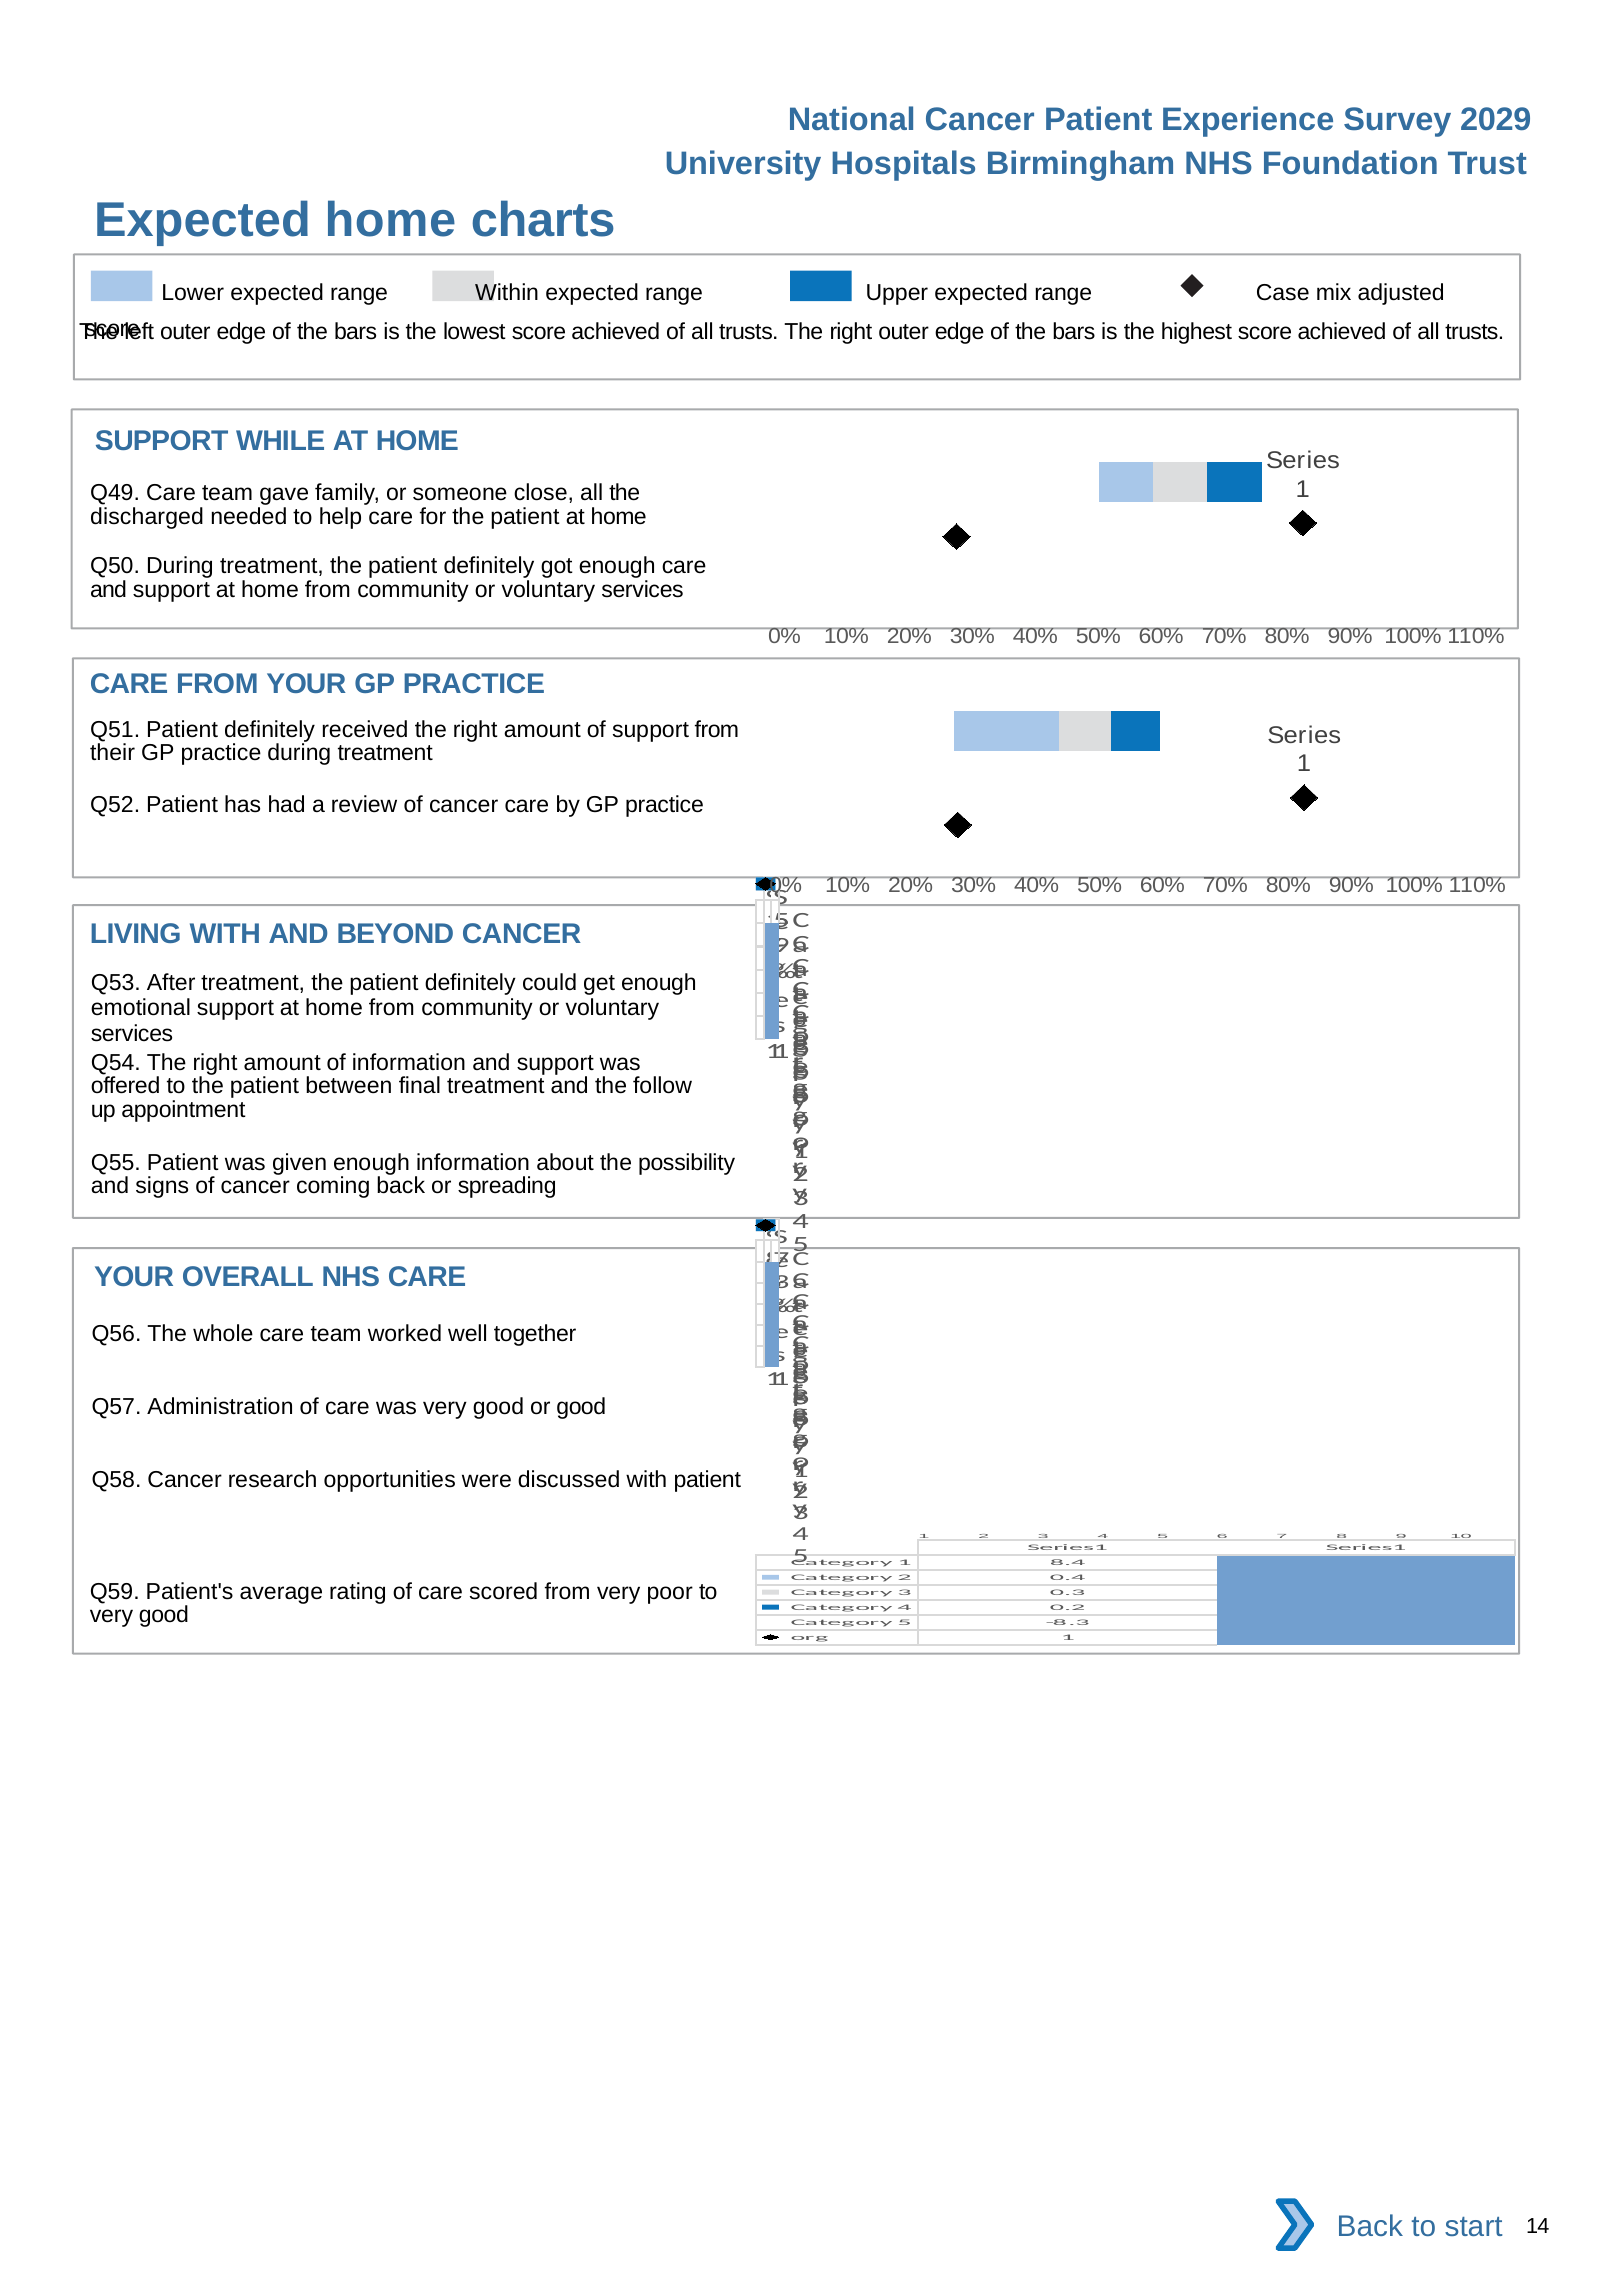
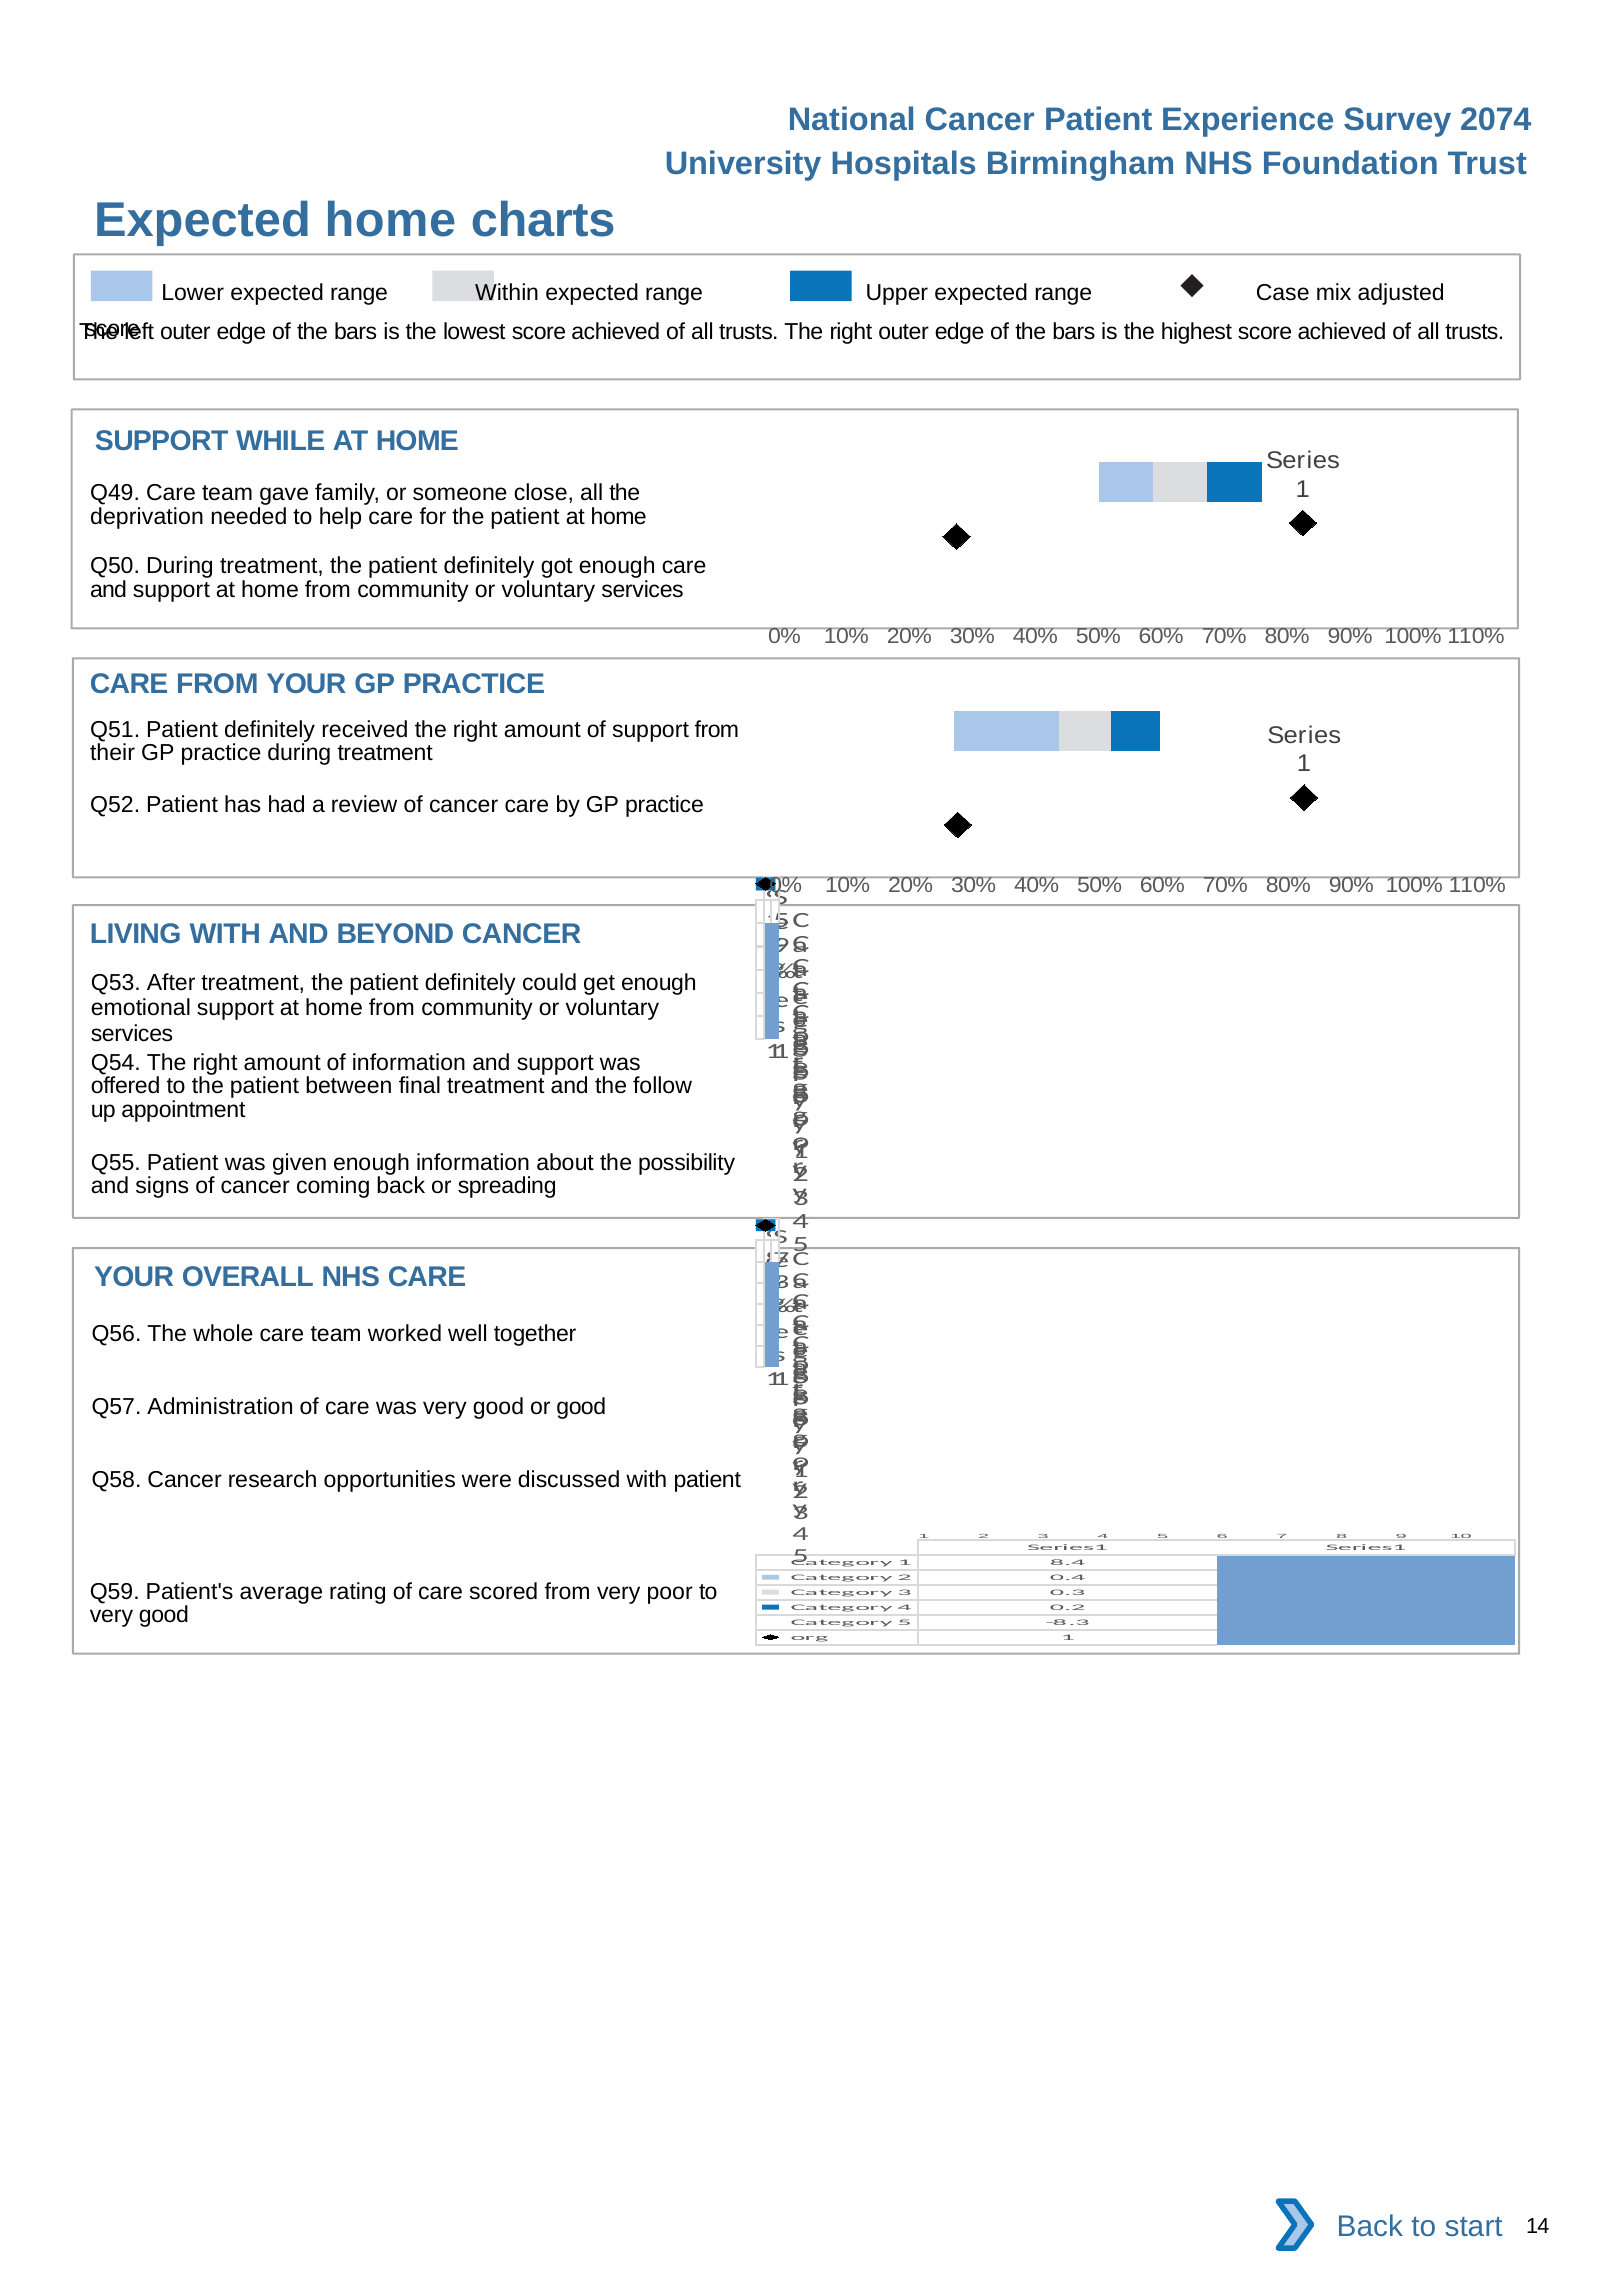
2029: 2029 -> 2074 (1496, 120)
discharged: discharged -> deprivation (147, 516)
